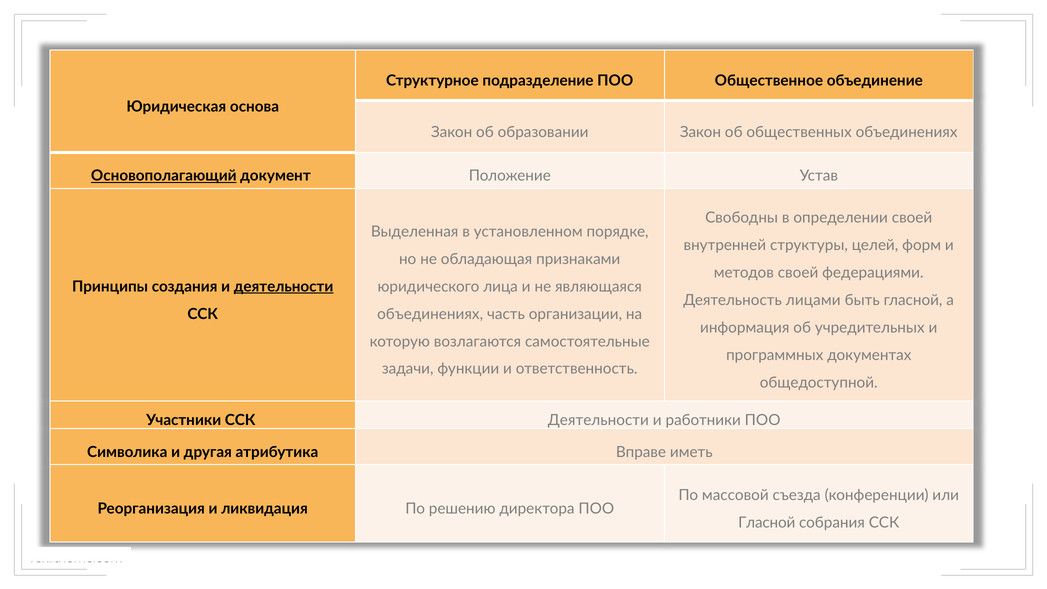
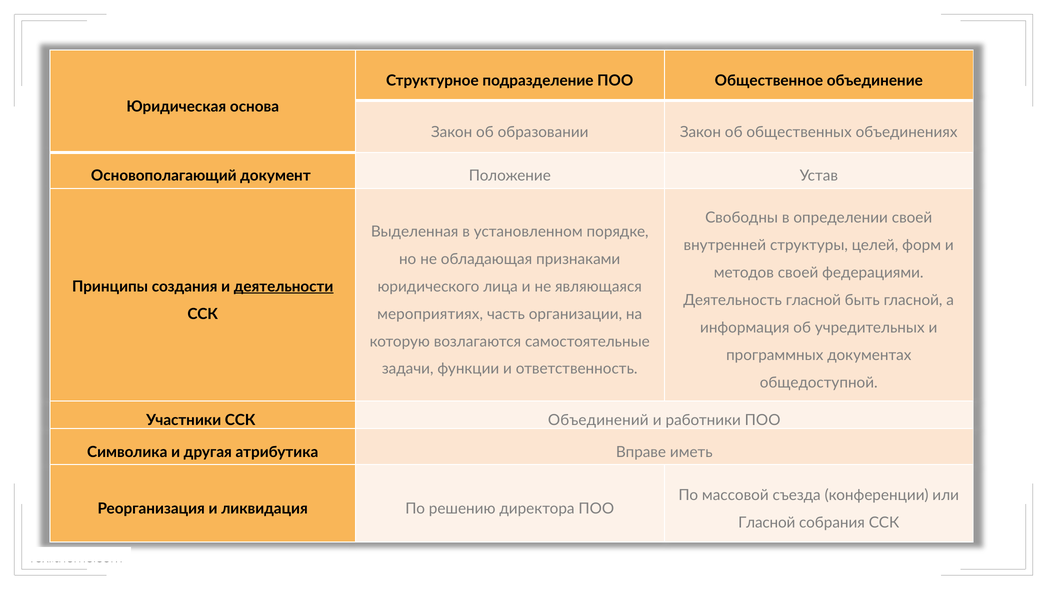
Основополагающий underline: present -> none (164, 176)
Деятельность лицами: лицами -> гласной (813, 300)
объединениях: объединениях -> мероприятиях (430, 314)
ССК Деятельности: Деятельности -> Объединений (598, 420)
